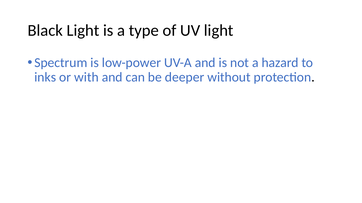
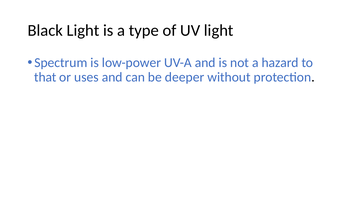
inks: inks -> that (45, 77)
with: with -> uses (86, 77)
